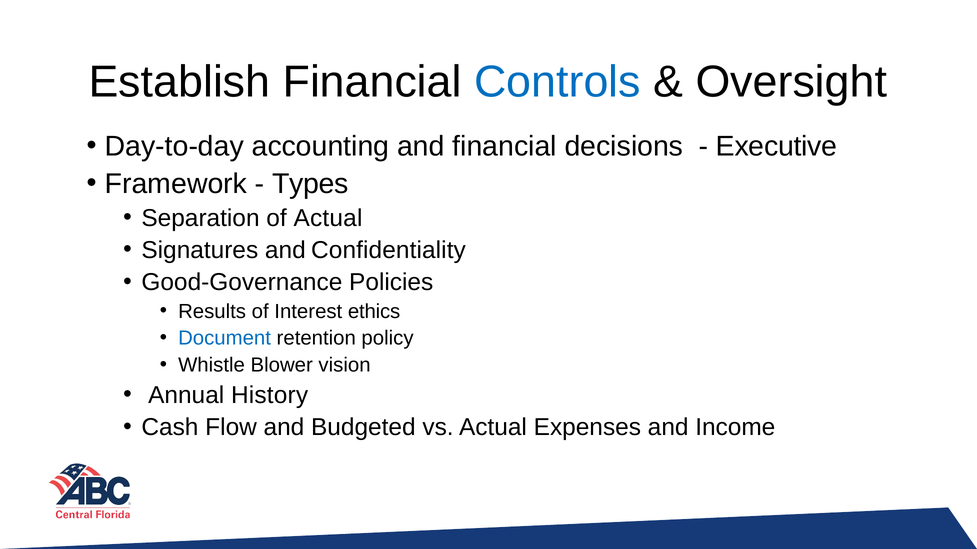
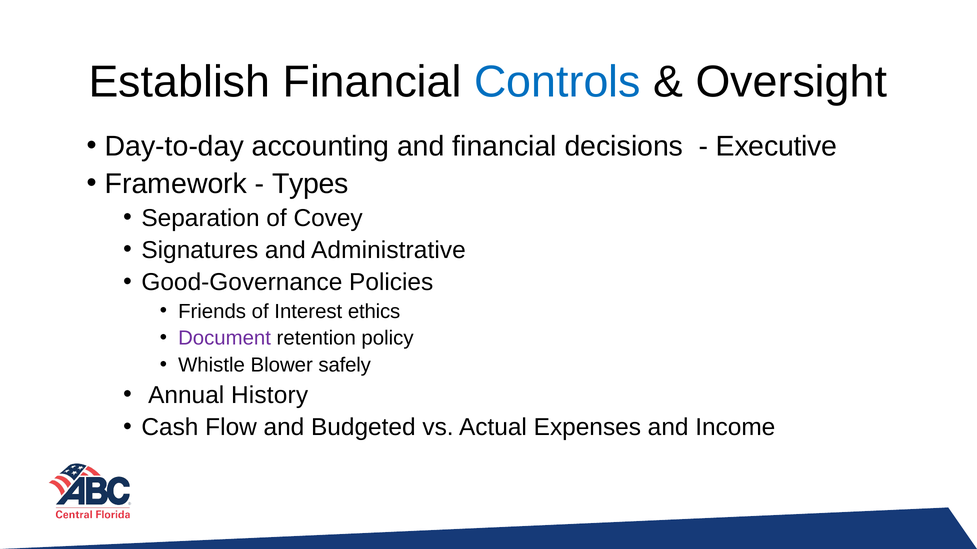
of Actual: Actual -> Covey (328, 218)
Confidentiality: Confidentiality -> Administrative (388, 250)
Results: Results -> Friends (212, 312)
Document colour: blue -> purple (225, 339)
vision: vision -> safely (345, 365)
